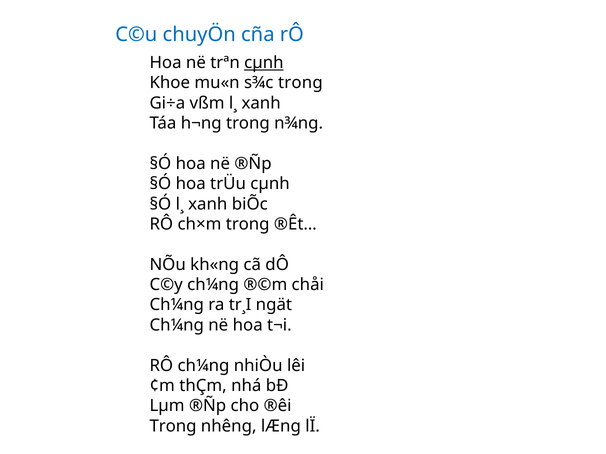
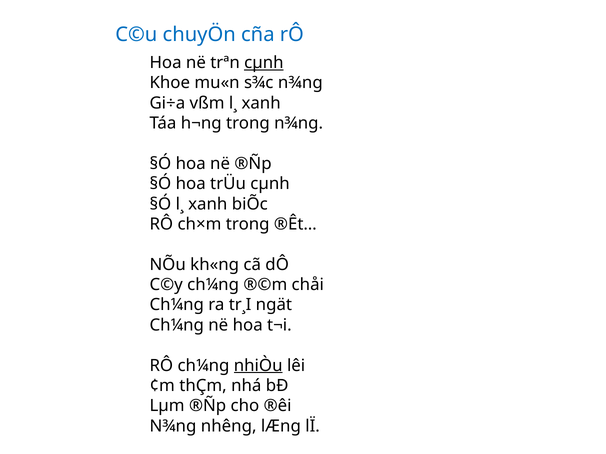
s¾c trong: trong -> n¾ng (300, 83)
nhiÒu underline: none -> present (258, 366)
Trong: Trong -> N¾ng (173, 427)
